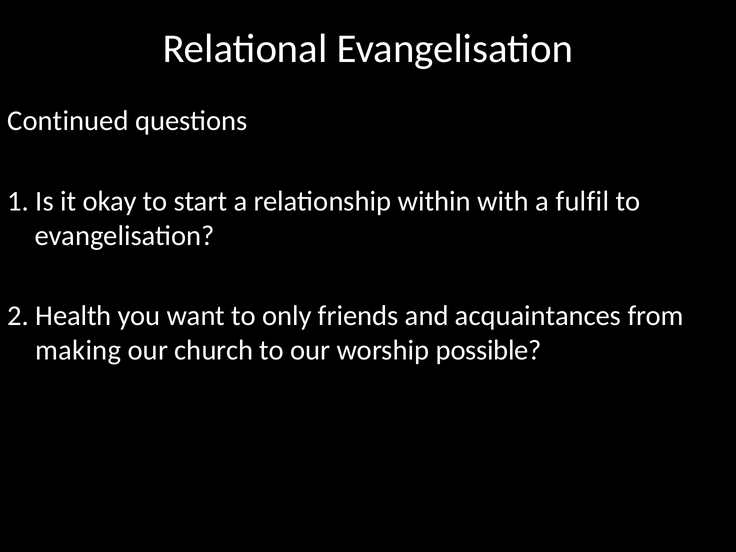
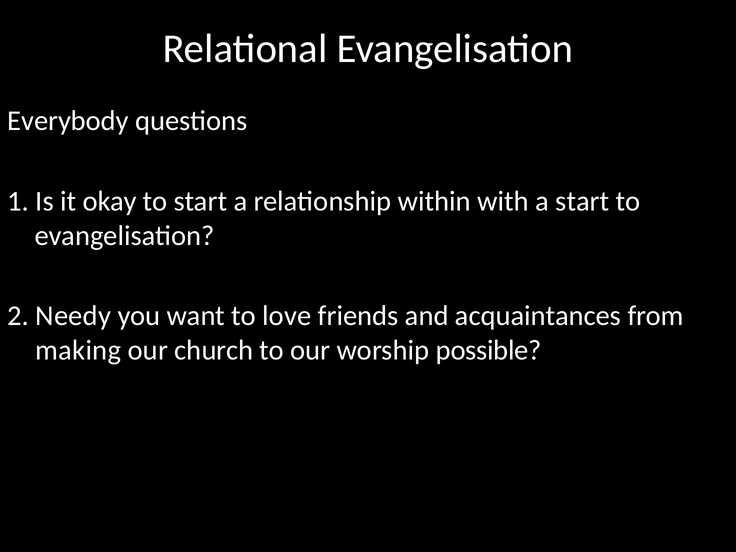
Continued: Continued -> Everybody (68, 121)
a fulfil: fulfil -> start (582, 201)
Health: Health -> Needy (73, 316)
only: only -> love (287, 316)
